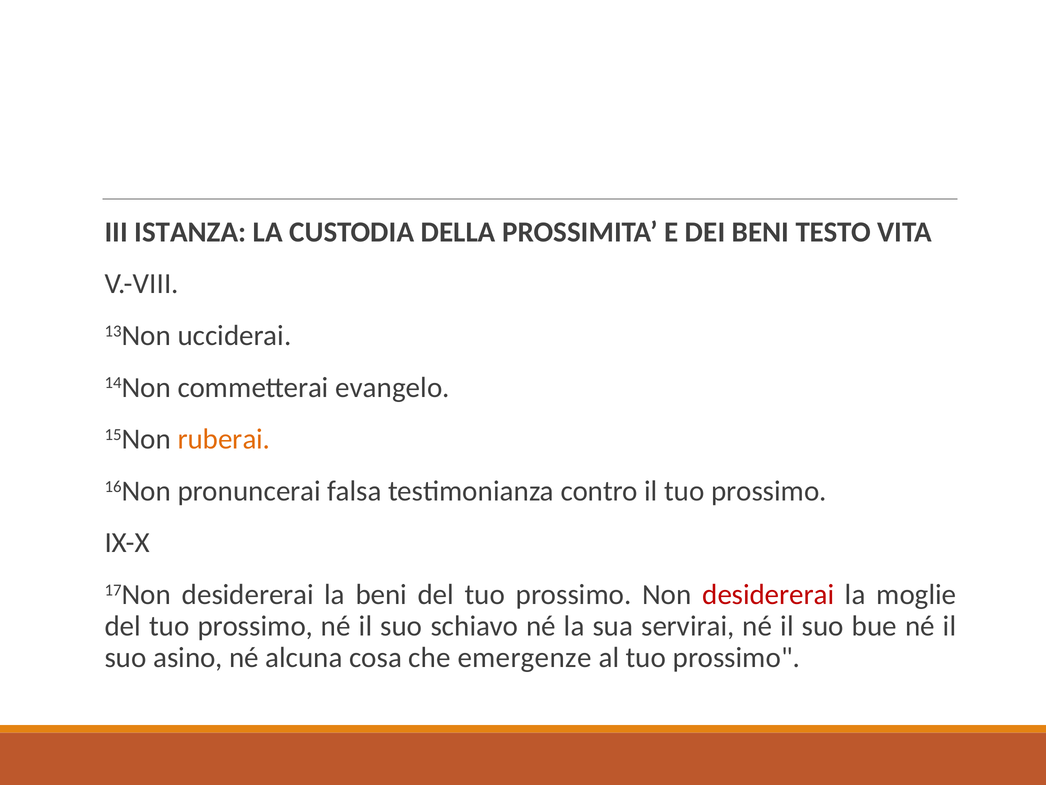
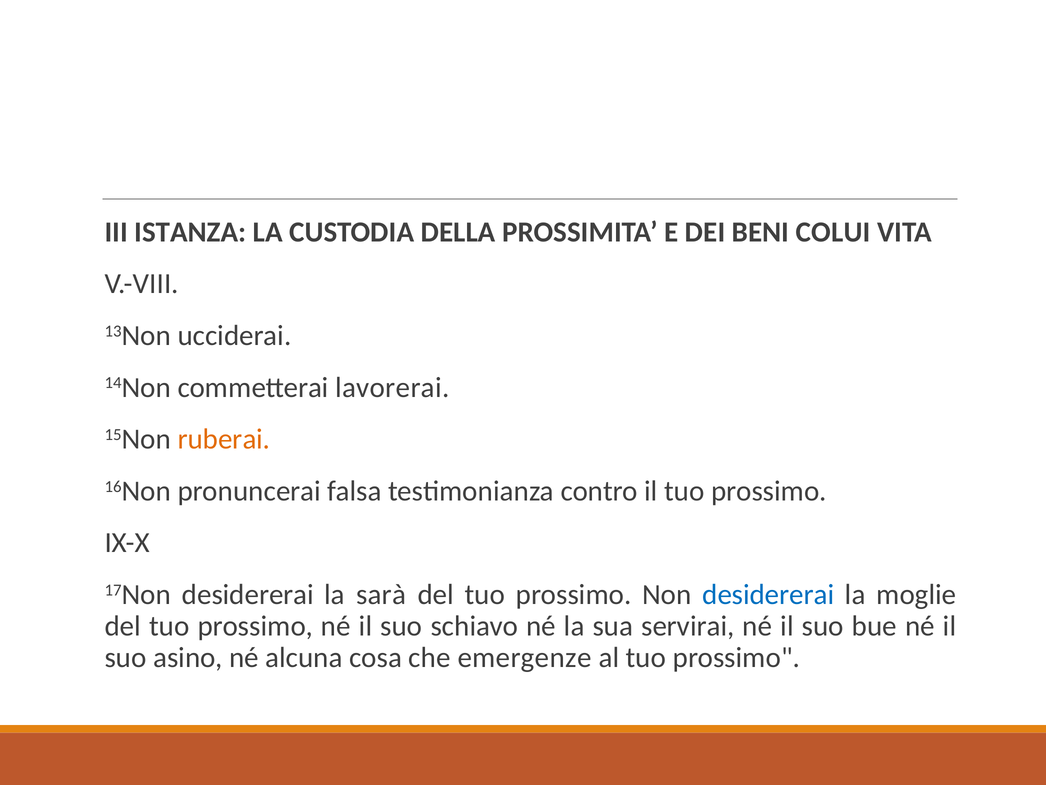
TESTO: TESTO -> COLUI (833, 232)
evangelo: evangelo -> lavorerai (392, 387)
la beni: beni -> sarà (381, 594)
desidererai colour: red -> blue (768, 594)
